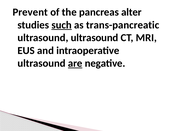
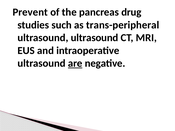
alter: alter -> drug (131, 12)
such underline: present -> none (62, 25)
trans-pancreatic: trans-pancreatic -> trans-peripheral (123, 25)
